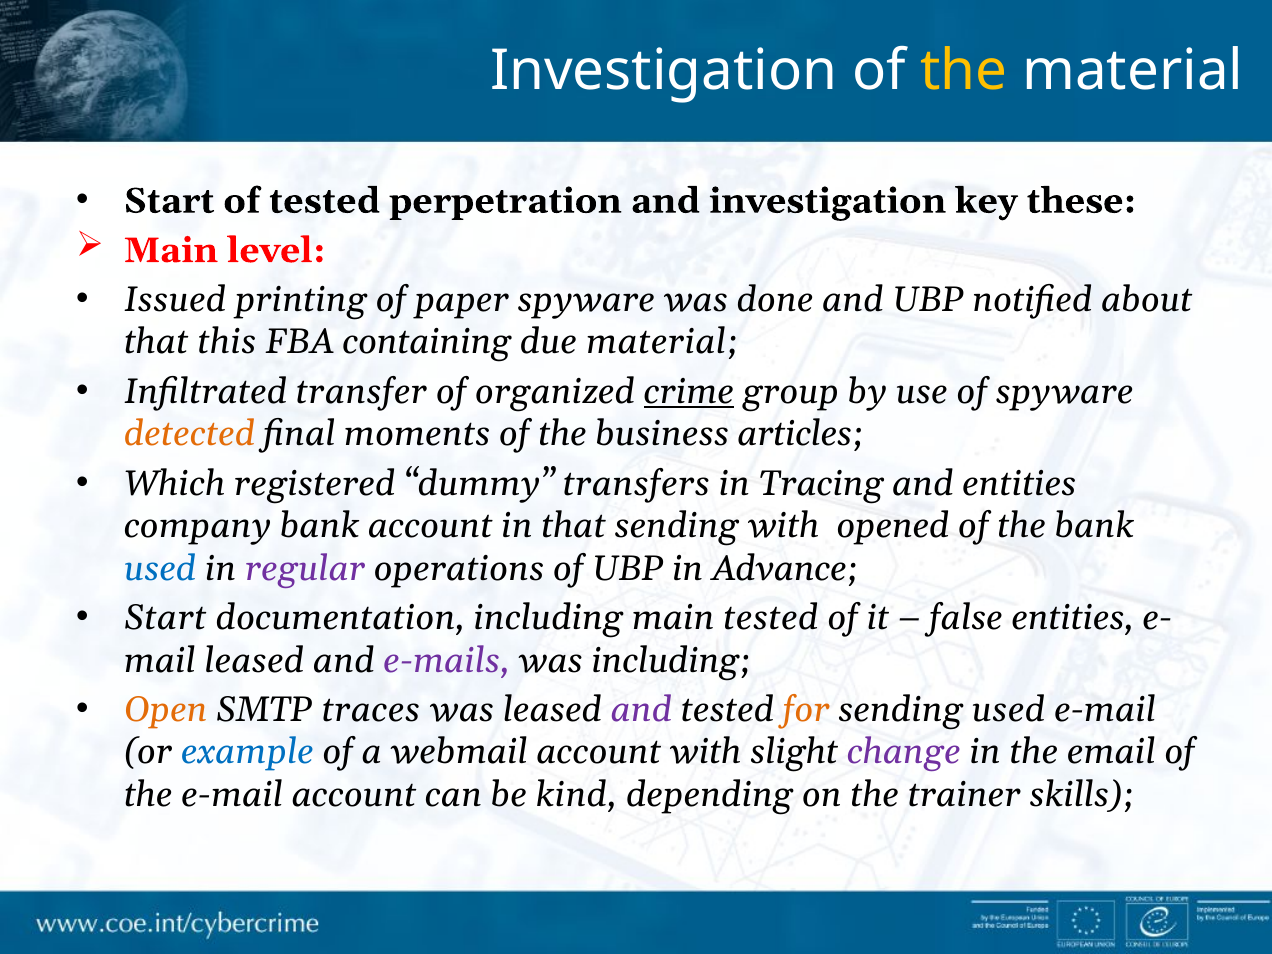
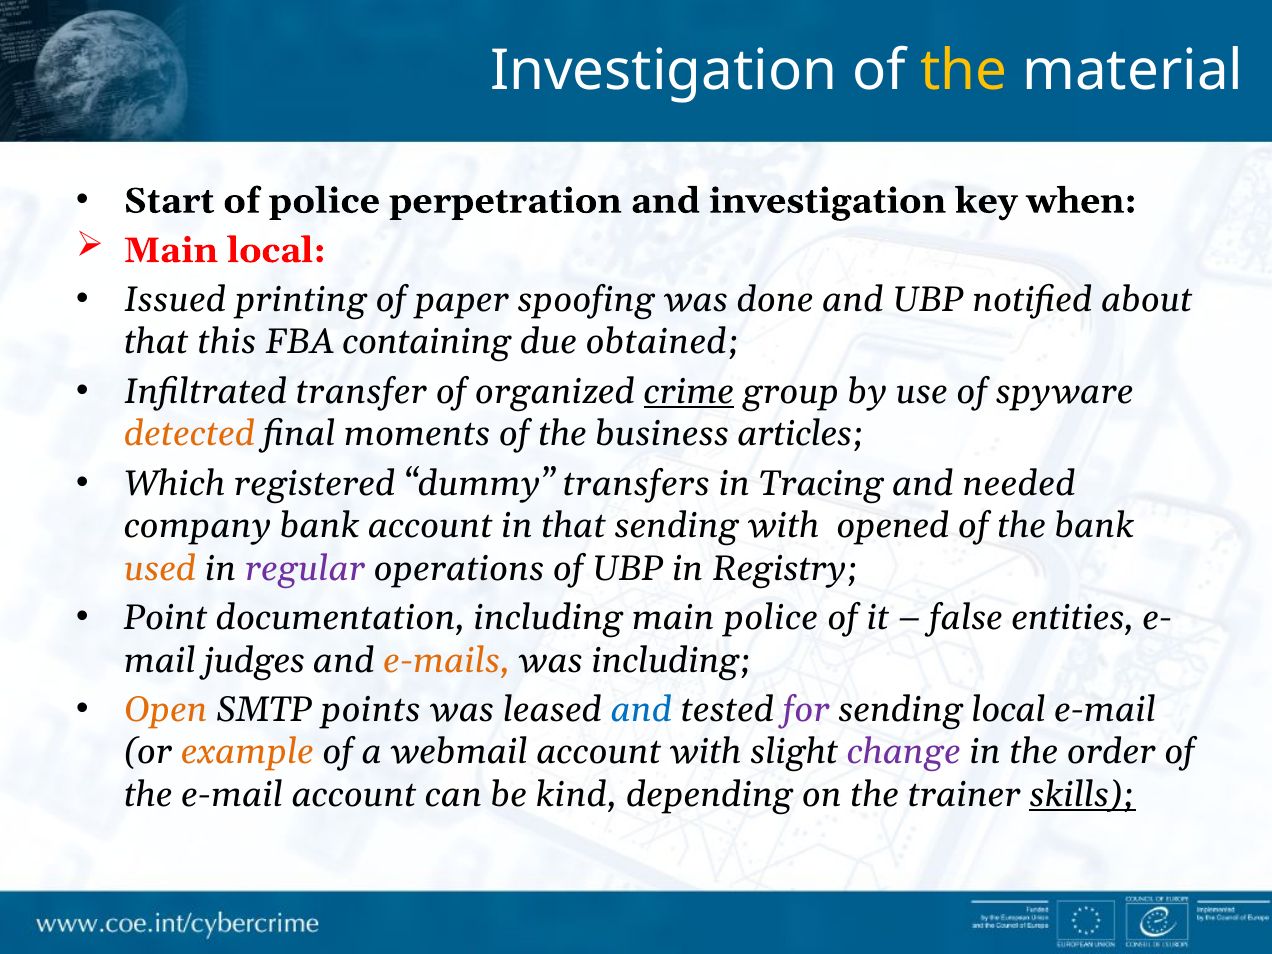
of tested: tested -> police (324, 201)
these: these -> when (1082, 201)
Main level: level -> local (277, 250)
paper spyware: spyware -> spoofing (586, 300)
due material: material -> obtained (663, 342)
and entities: entities -> needed (1019, 484)
used colour: blue -> orange (160, 568)
Advance: Advance -> Registry (786, 568)
Start: Start -> Point (166, 618)
main tested: tested -> police (771, 618)
leased: leased -> judges (255, 660)
e-mails colour: purple -> orange (446, 660)
traces: traces -> points (371, 710)
and colour: purple -> blue (641, 710)
for colour: orange -> purple (806, 710)
sending used: used -> local (1009, 710)
example colour: blue -> orange (247, 752)
email: email -> order (1111, 752)
skills underline: none -> present (1083, 795)
